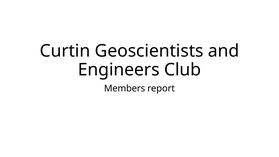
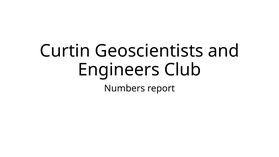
Members: Members -> Numbers (125, 88)
